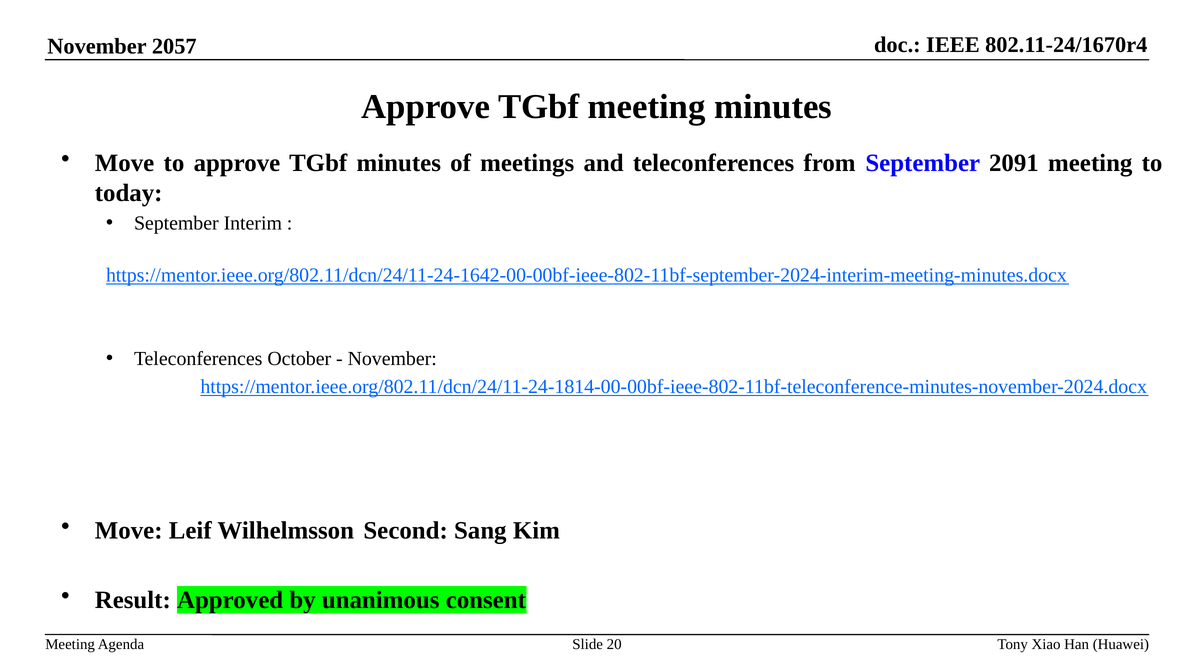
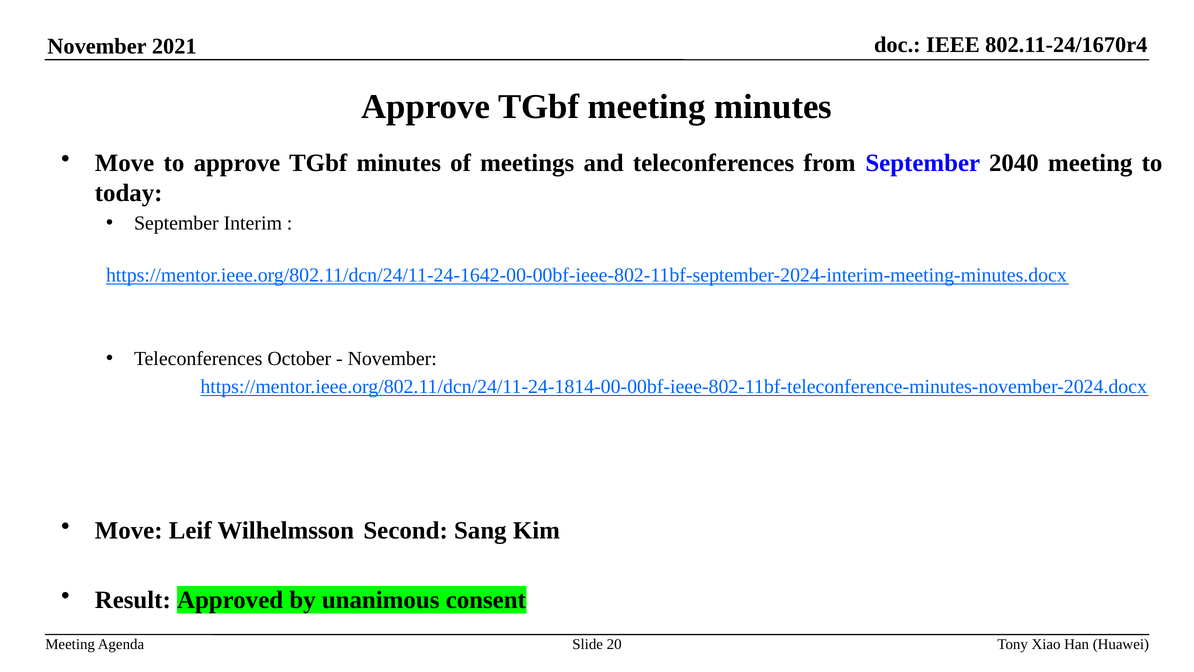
2057: 2057 -> 2021 (174, 46)
2091: 2091 -> 2040 (1014, 163)
